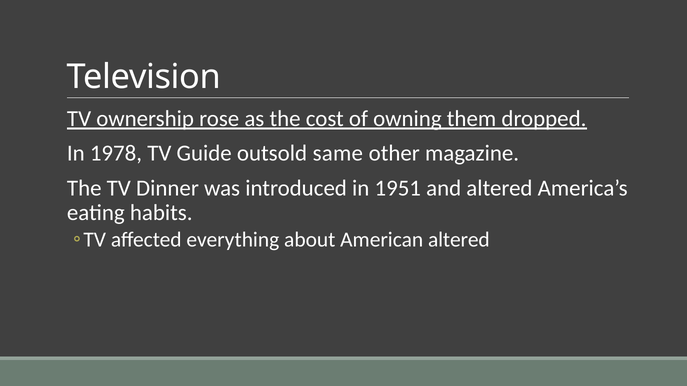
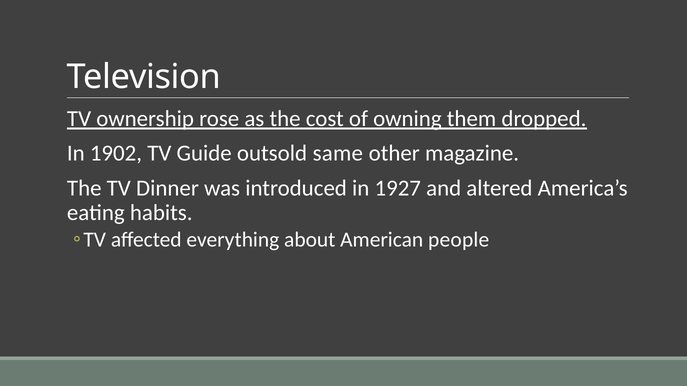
1978: 1978 -> 1902 (116, 154)
1951: 1951 -> 1927 (398, 188)
American altered: altered -> people (459, 240)
